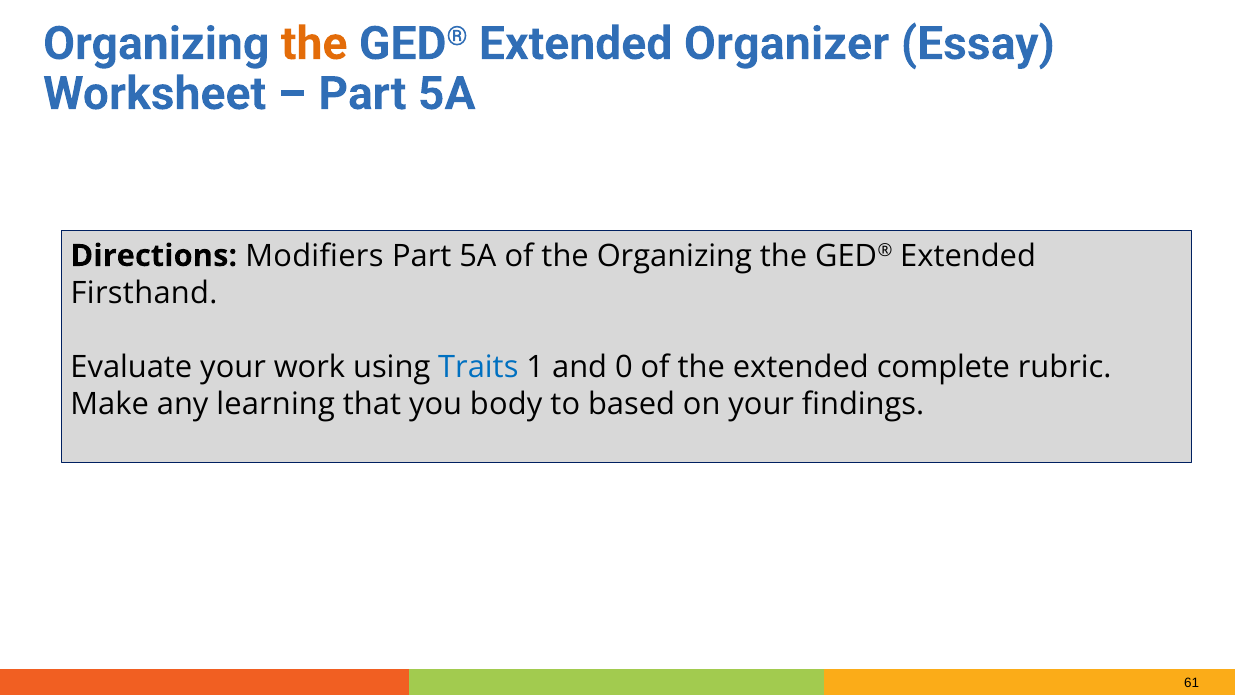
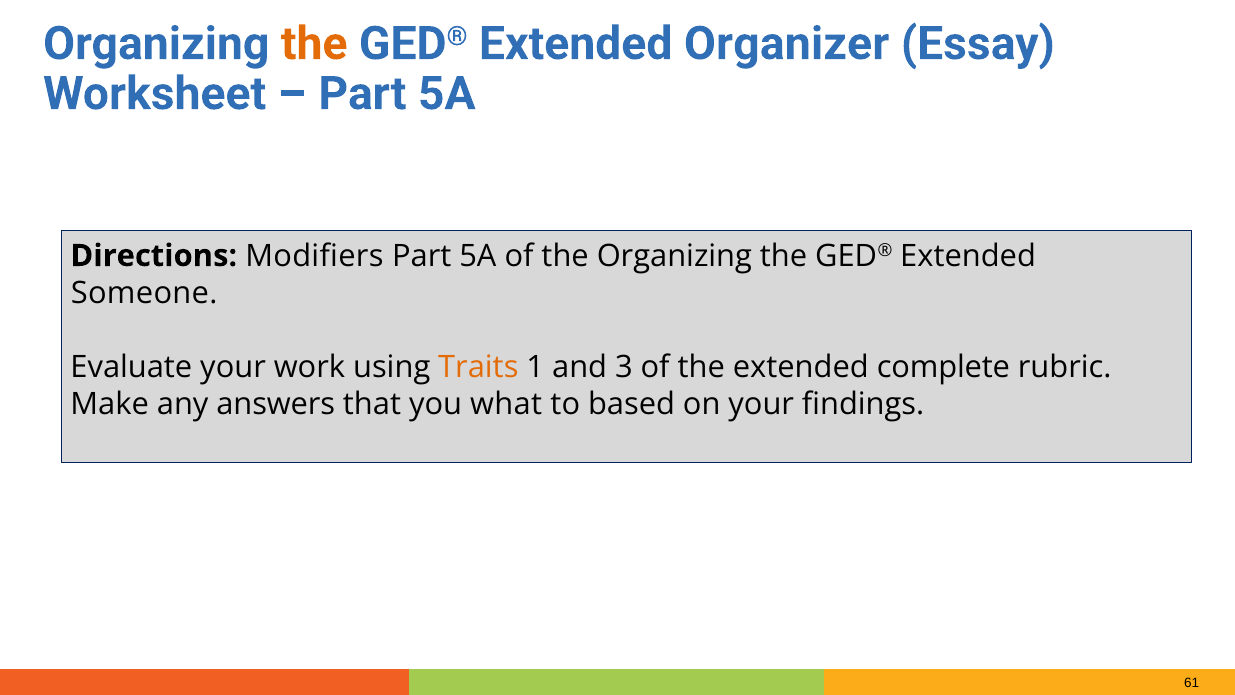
Firsthand: Firsthand -> Someone (144, 293)
Traits colour: blue -> orange (478, 367)
0: 0 -> 3 (624, 367)
learning: learning -> answers (276, 404)
body: body -> what (506, 404)
